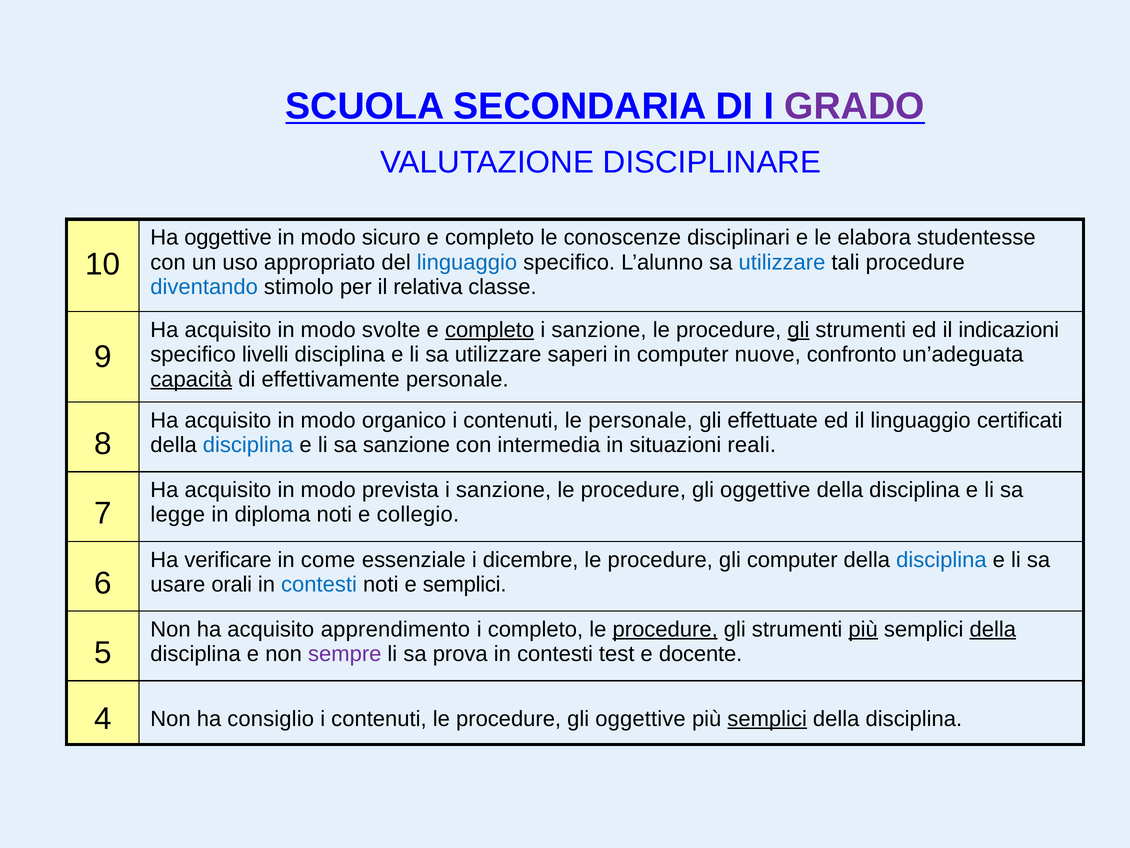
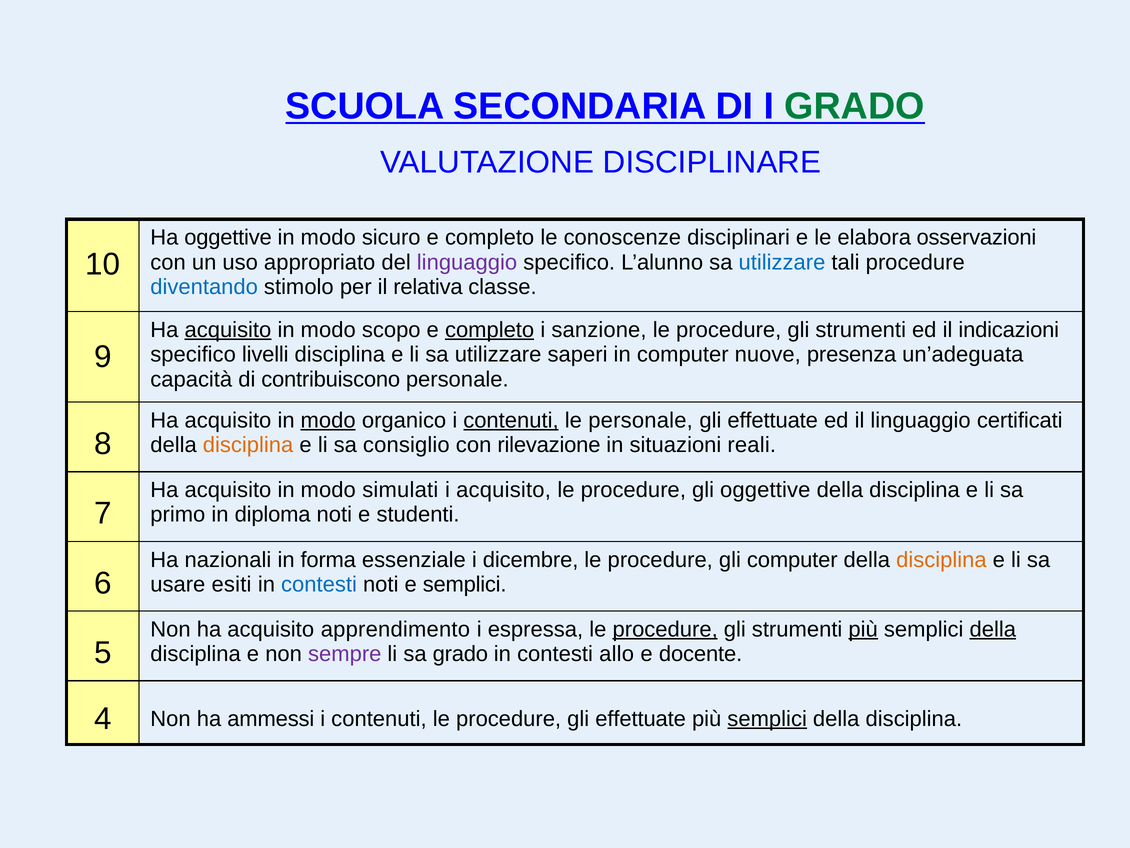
GRADO colour: purple -> green (855, 106)
studentesse: studentesse -> osservazioni (976, 238)
linguaggio colour: blue -> purple (467, 262)
acquisito underline: none -> present (228, 330)
svolte: svolte -> scopo (391, 330)
gli underline: present -> none (798, 330)
confronto: confronto -> presenza (852, 354)
capacità underline: present -> none (191, 379)
effettivamente: effettivamente -> contribuiscono (331, 379)
modo underline: none -> present (328, 420)
contenuti underline: none -> present (511, 420)
disciplina colour: blue -> orange (248, 445)
sa sanzione: sanzione -> consiglio (406, 445)
intermedia: intermedia -> rilevazione (549, 445)
prevista: prevista -> simulati (400, 490)
sanzione: sanzione -> acquisito (504, 490)
legge: legge -> primo (178, 514)
collegio: collegio -> studenti (418, 514)
verificare: verificare -> nazionali (228, 560)
come: come -> forma (328, 560)
disciplina colour: blue -> orange (941, 560)
orali: orali -> esiti (232, 584)
i completo: completo -> espressa (535, 629)
sa prova: prova -> grado (460, 654)
test: test -> allo (617, 654)
consiglio: consiglio -> ammessi (271, 718)
oggettive: oggettive -> effettuate (641, 718)
